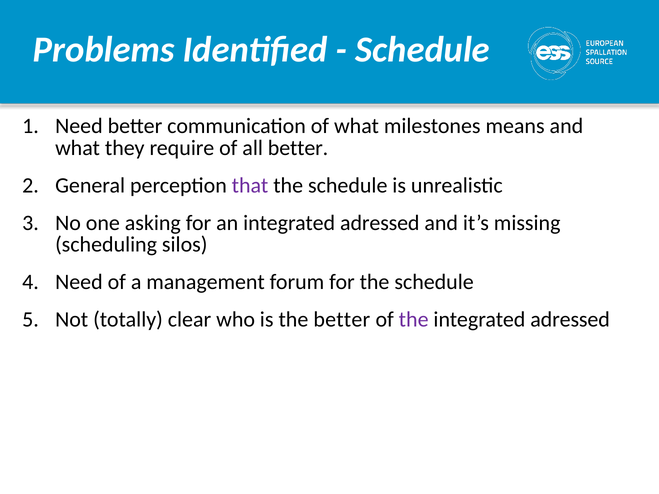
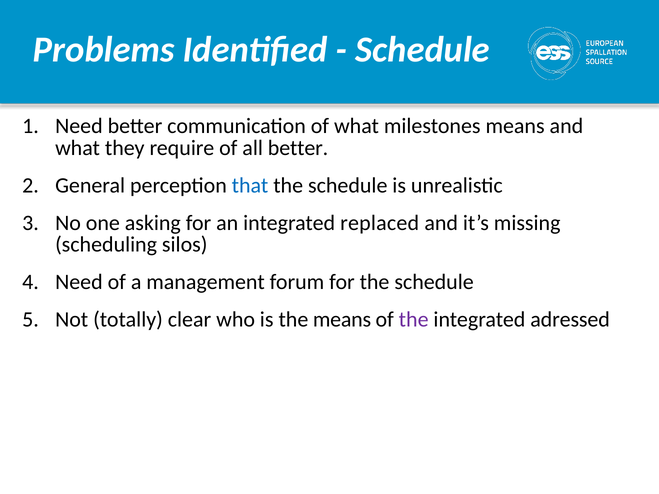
that colour: purple -> blue (250, 186)
an integrated adressed: adressed -> replaced (380, 223)
the better: better -> means (342, 320)
